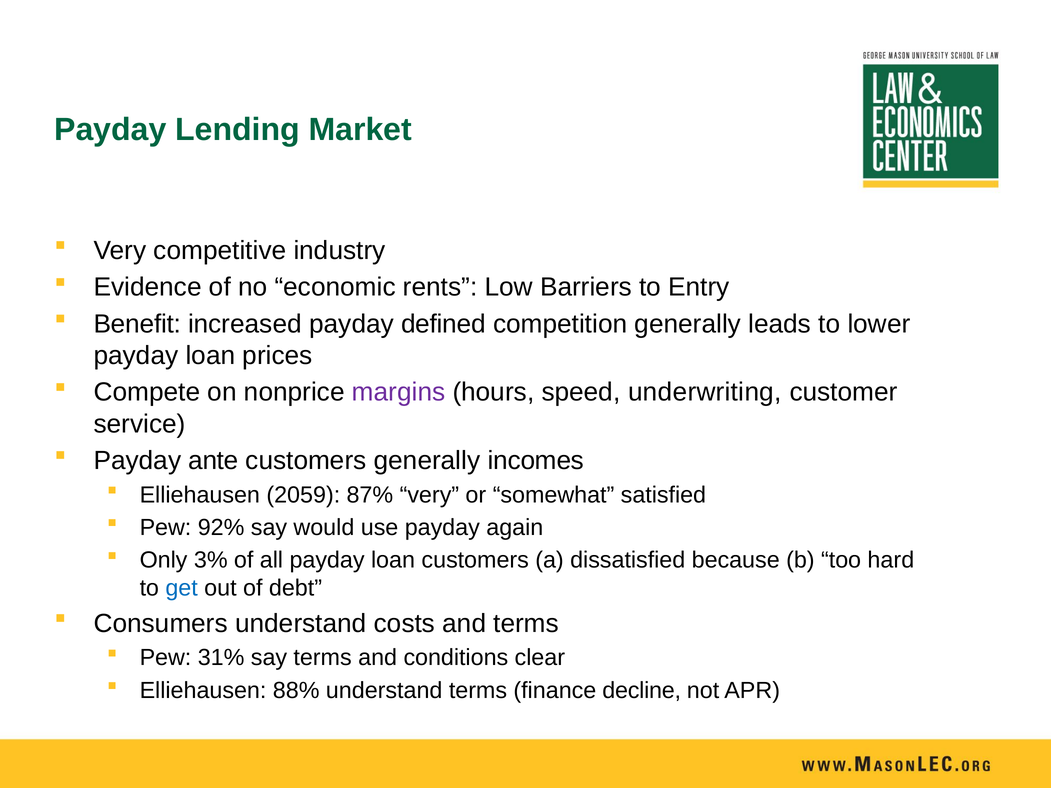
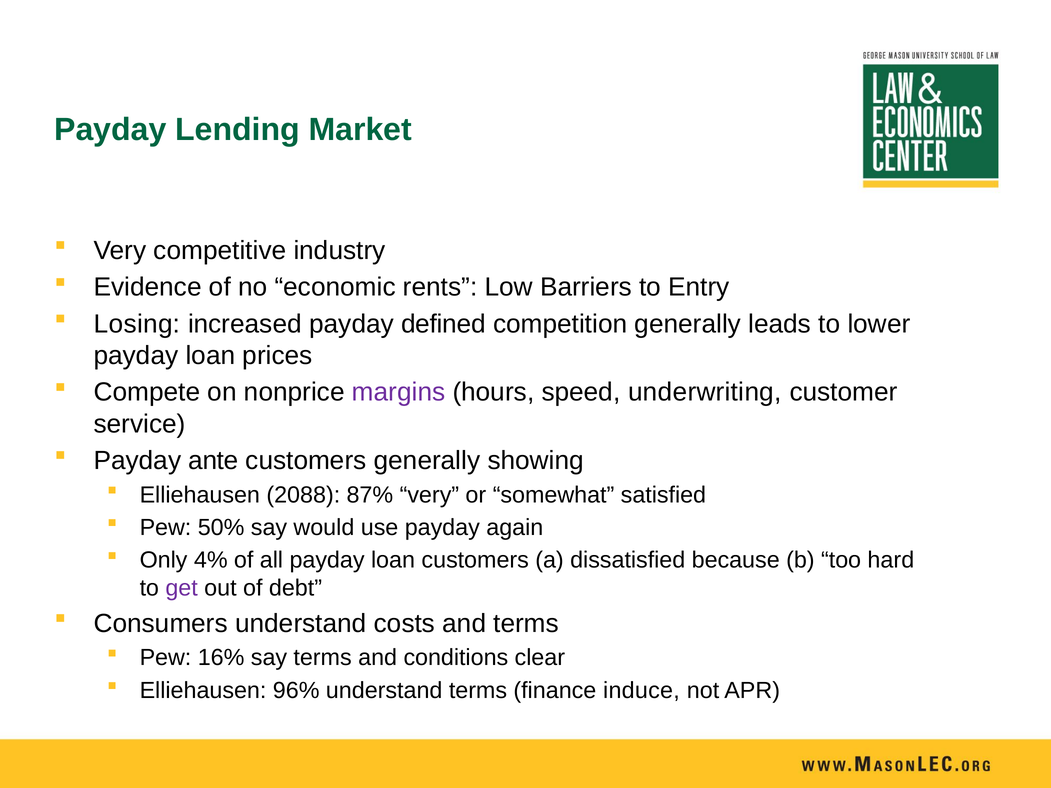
Benefit: Benefit -> Losing (137, 324)
incomes: incomes -> showing (536, 461)
2059: 2059 -> 2088 (303, 495)
92%: 92% -> 50% (221, 528)
3%: 3% -> 4% (211, 560)
get colour: blue -> purple (182, 588)
31%: 31% -> 16% (221, 658)
88%: 88% -> 96% (296, 691)
decline: decline -> induce (641, 691)
